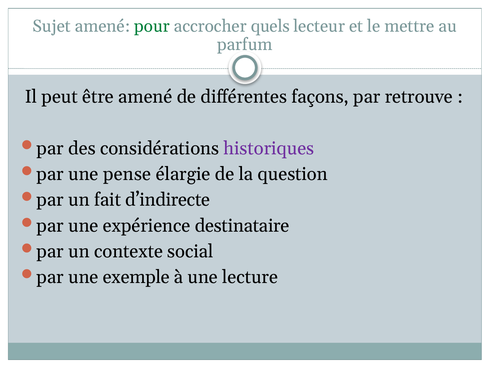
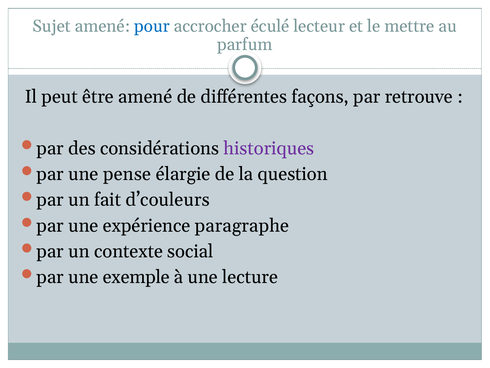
pour colour: green -> blue (152, 26)
quels: quels -> éculé (270, 26)
d’indirecte: d’indirecte -> d’couleurs (168, 200)
destinataire: destinataire -> paragraphe (242, 225)
